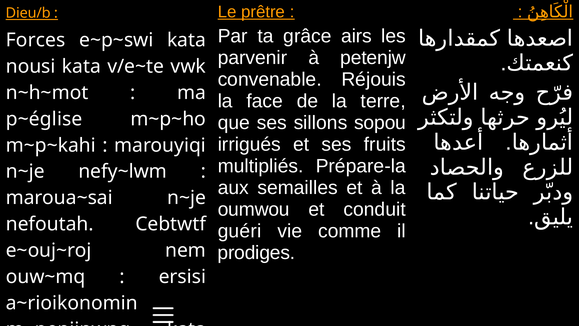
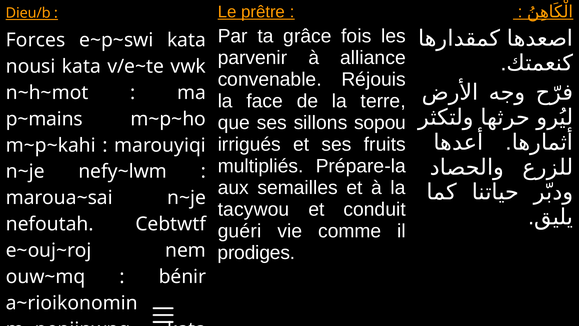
airs: airs -> fois (356, 36)
petenjw: petenjw -> alliance (373, 58)
p~église: p~église -> p~mains (44, 119)
oumwou: oumwou -> tacywou (254, 209)
ersisi: ersisi -> bénir (182, 277)
